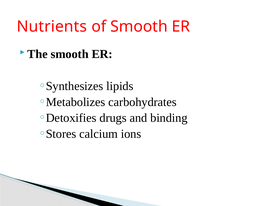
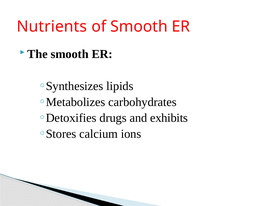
binding: binding -> exhibits (169, 118)
